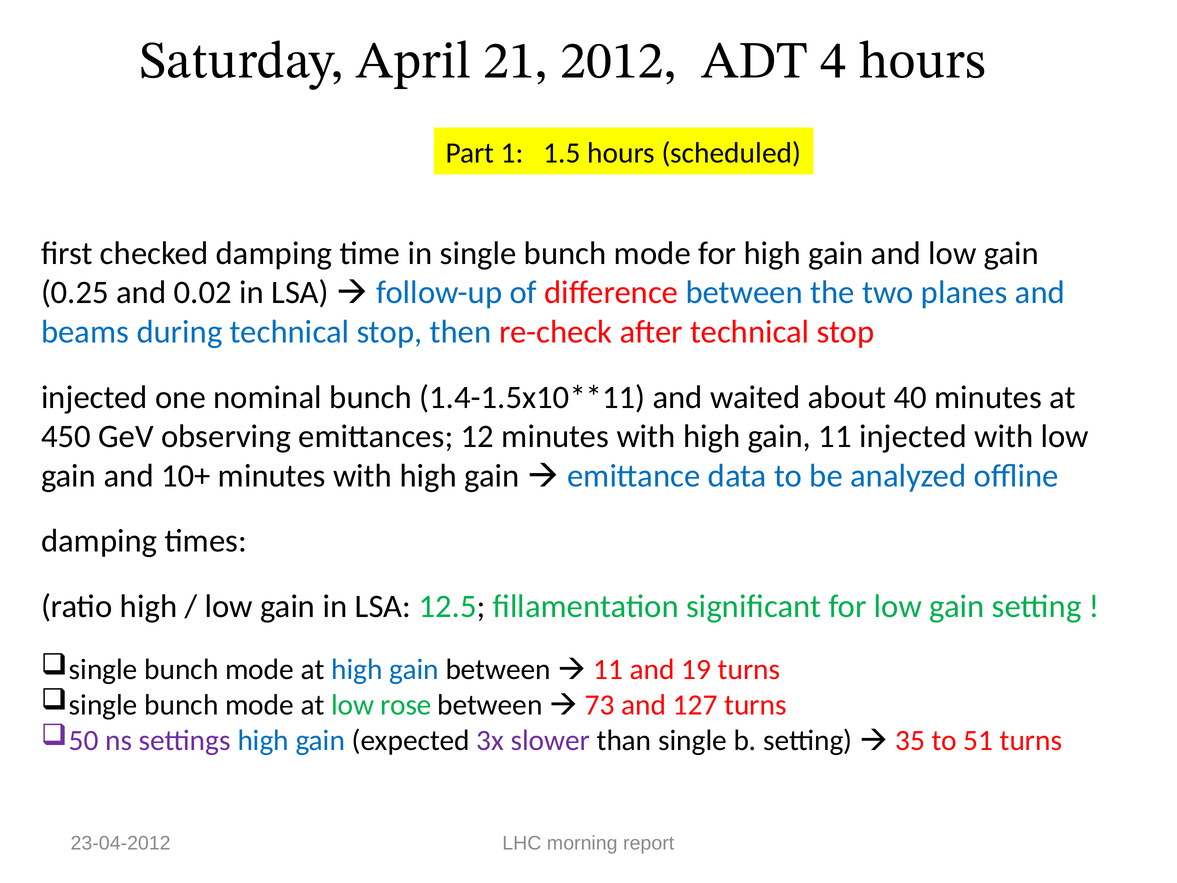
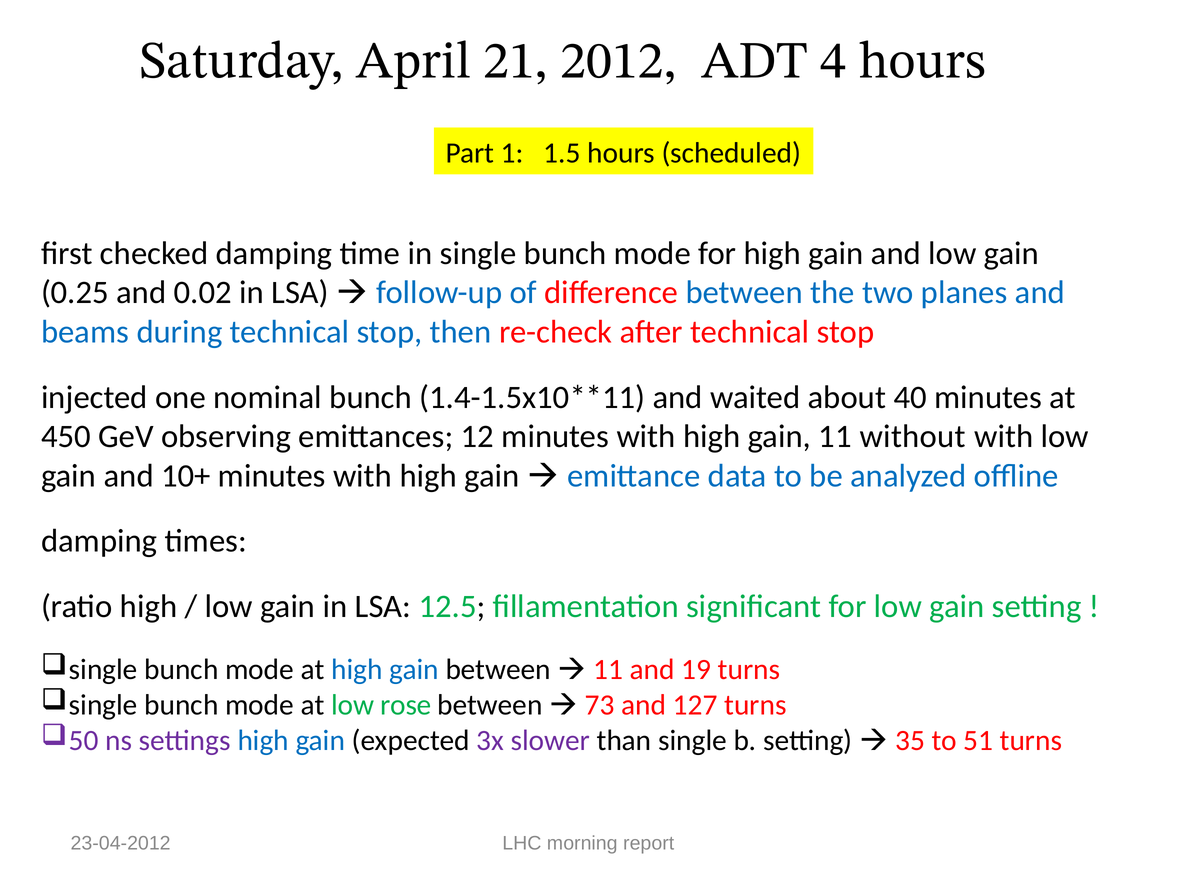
11 injected: injected -> without (913, 436)
